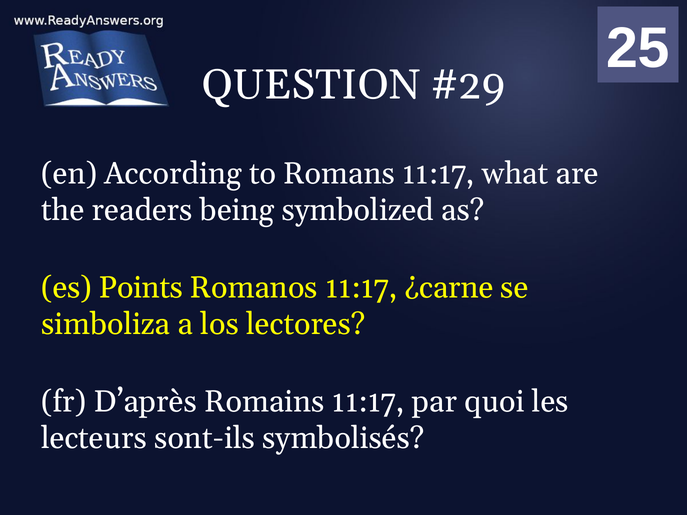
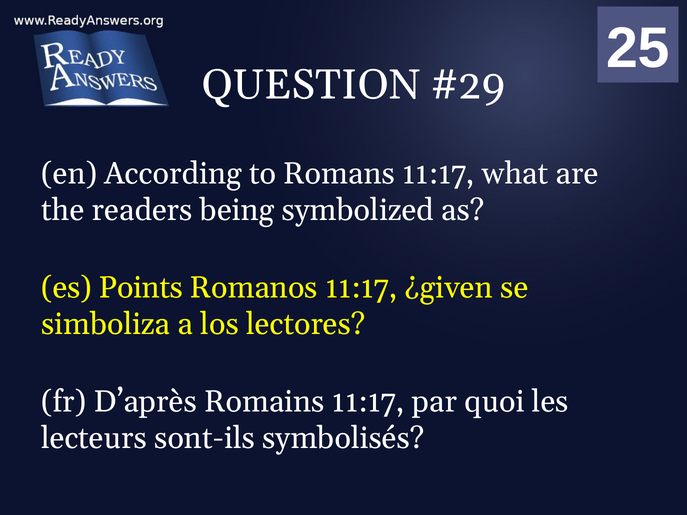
¿carne: ¿carne -> ¿given (449, 288)
